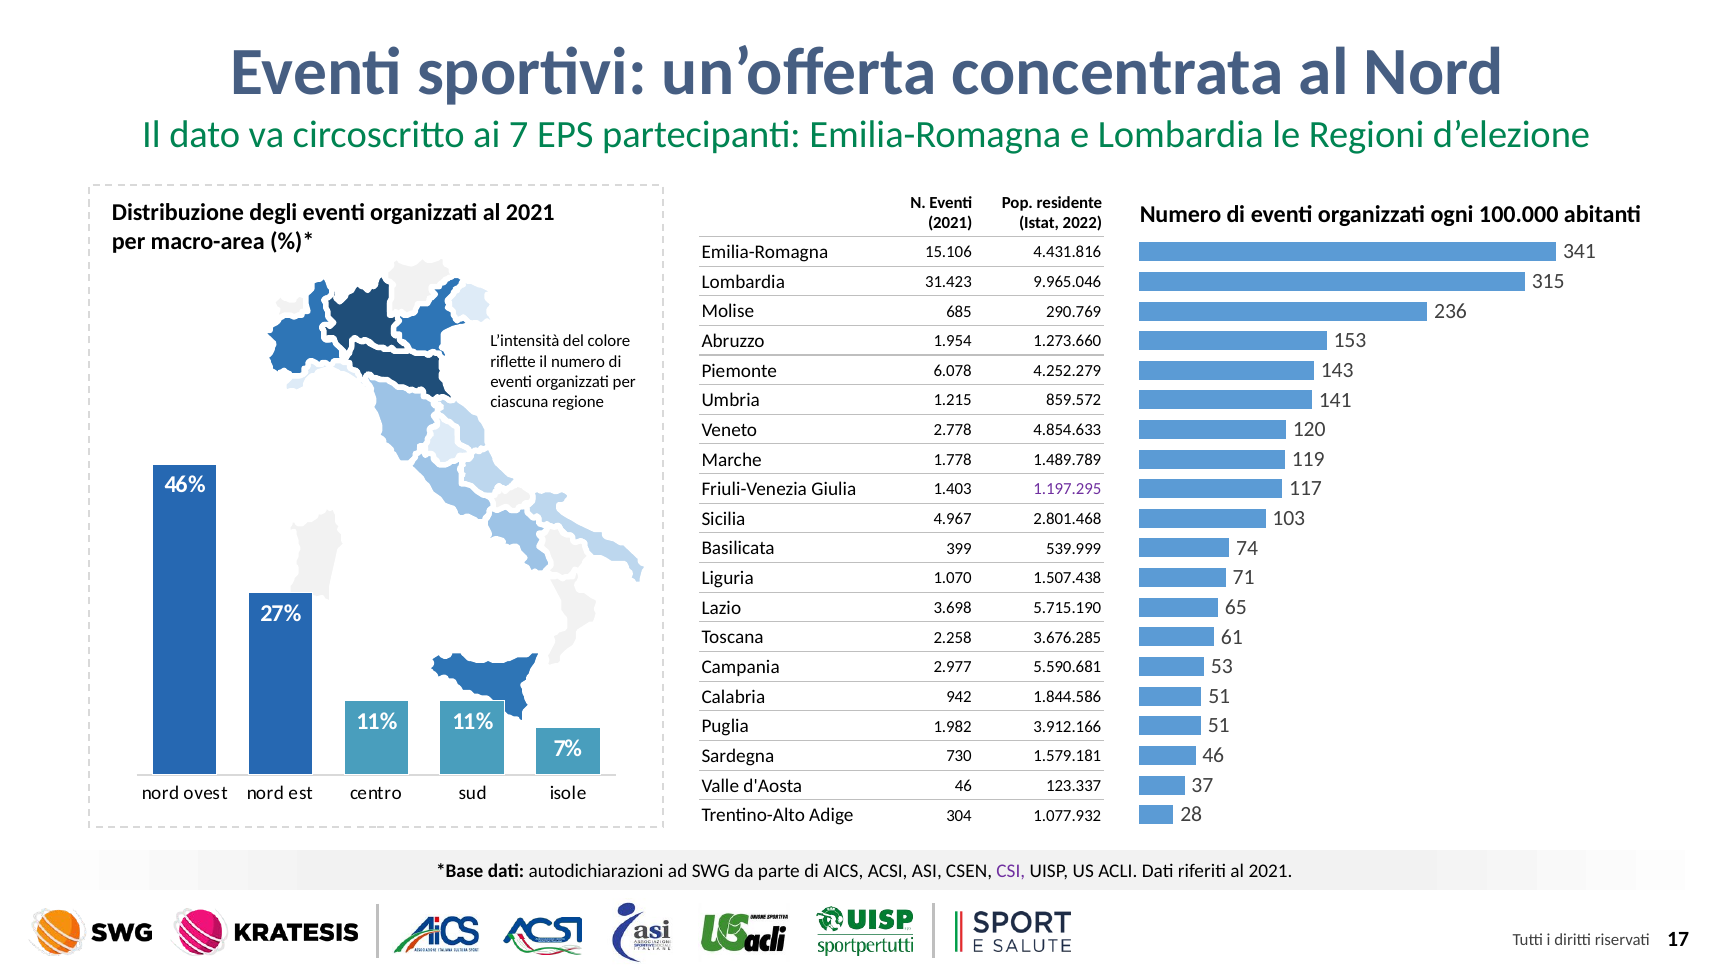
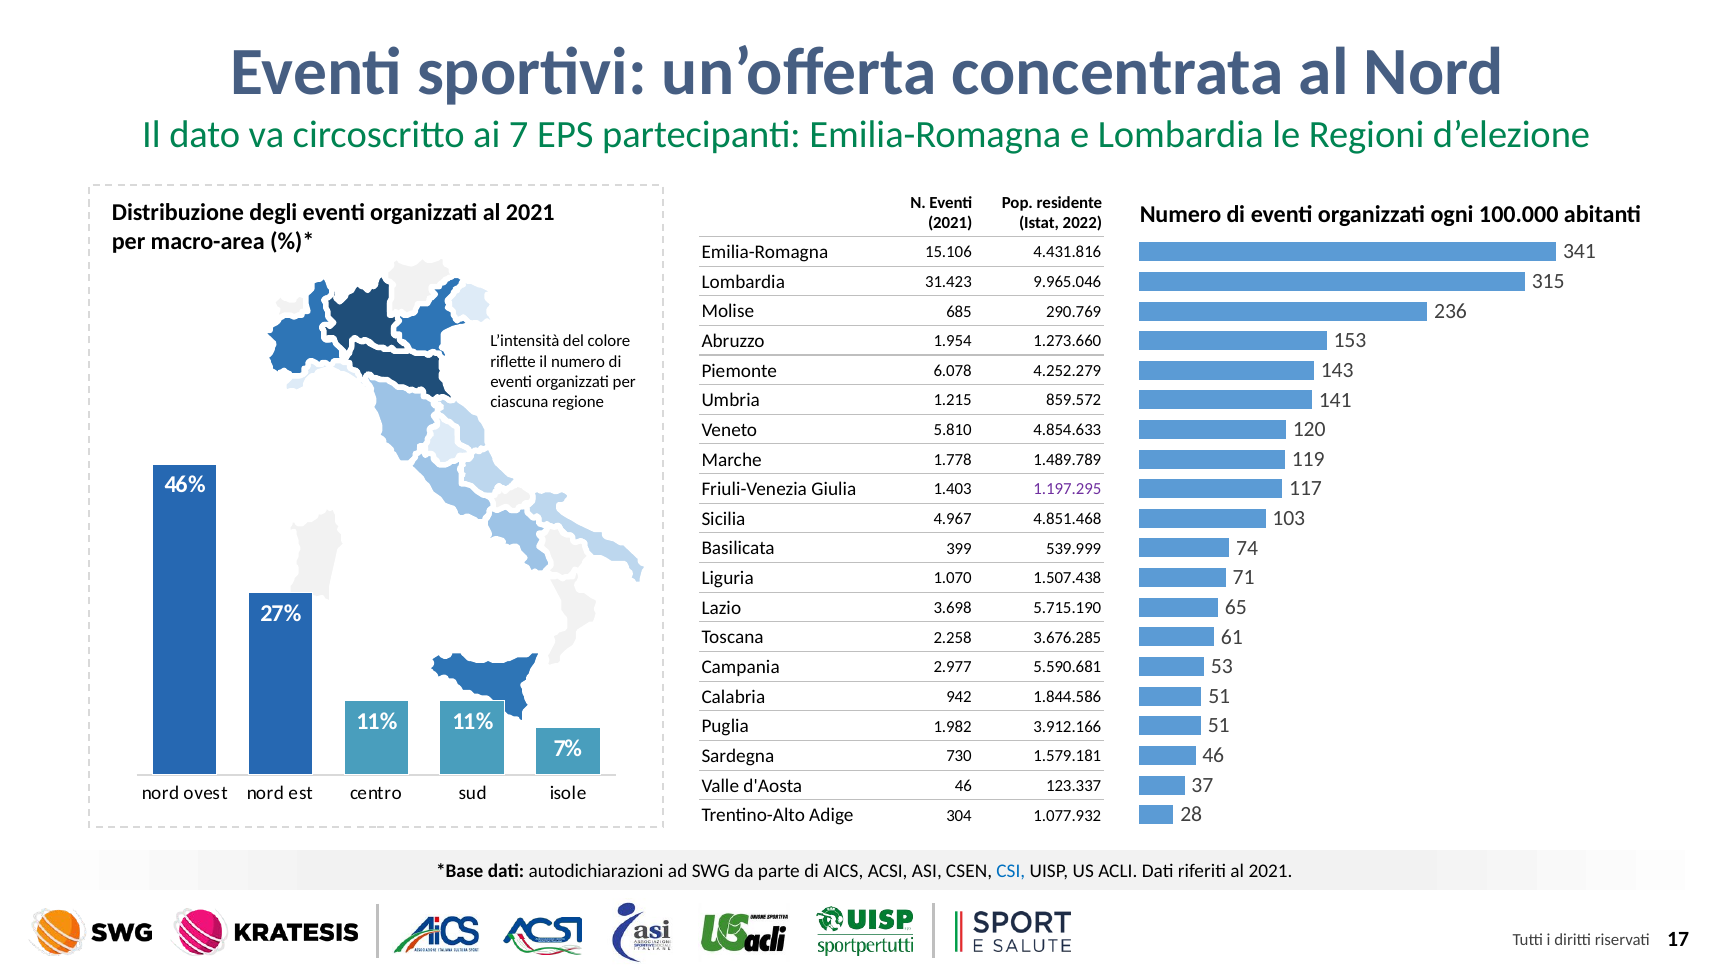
2.778: 2.778 -> 5.810 (953, 430)
2.801.468: 2.801.468 -> 4.851.468 (1067, 519)
CSI colour: purple -> blue (1011, 871)
